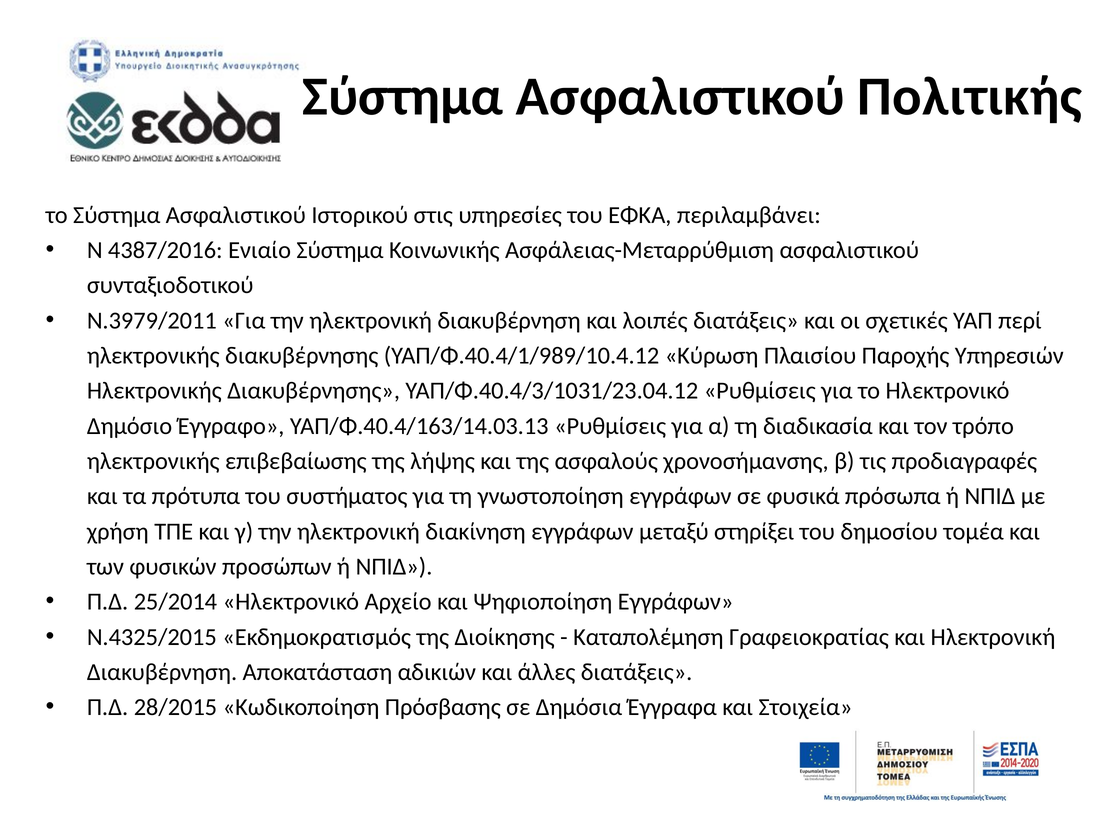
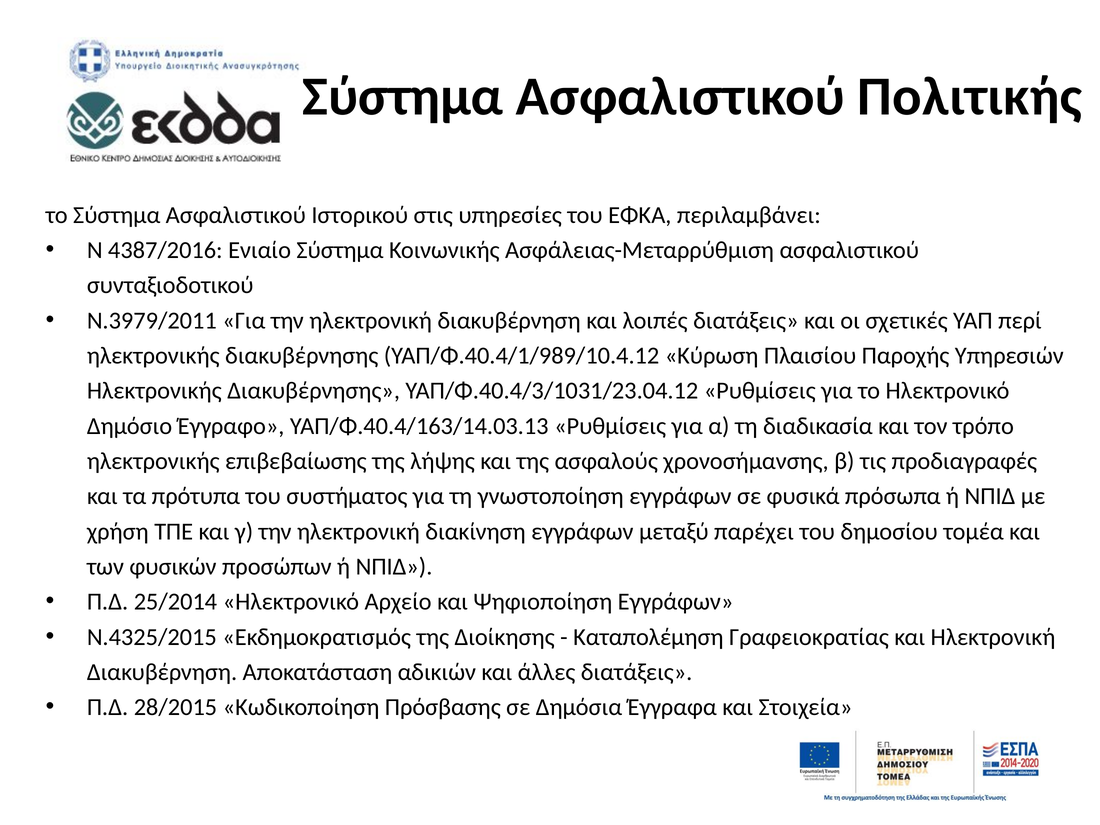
στηρίξει: στηρίξει -> παρέχει (754, 531)
